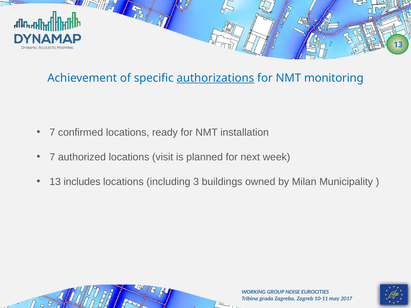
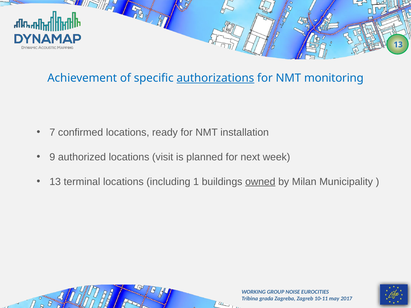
7: 7 -> 9 (52, 157)
includes: includes -> terminal (82, 182)
3: 3 -> 1 (196, 182)
owned underline: none -> present (260, 182)
